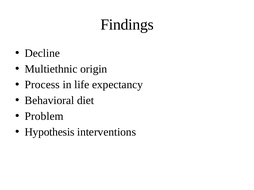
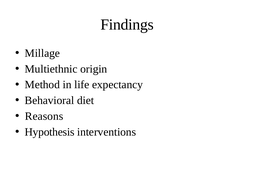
Decline: Decline -> Millage (42, 53)
Process: Process -> Method (42, 85)
Problem: Problem -> Reasons (44, 117)
